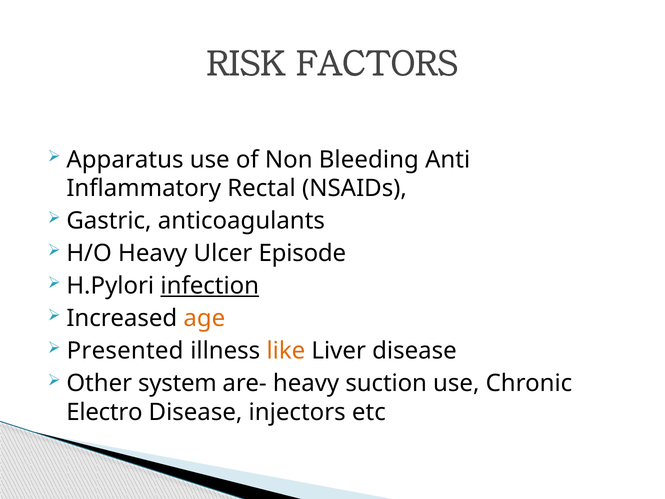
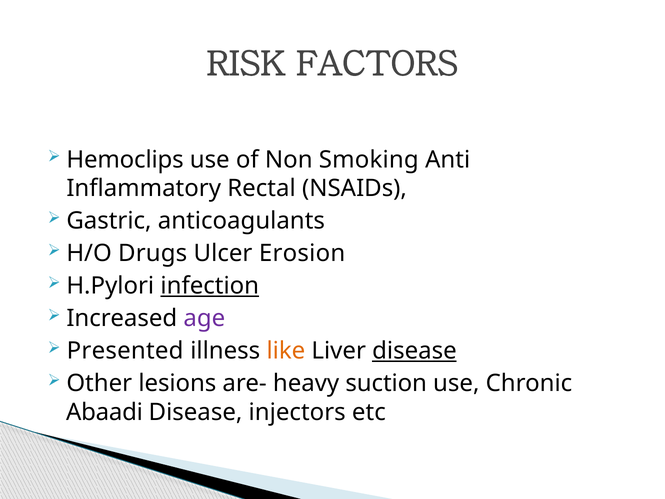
Apparatus: Apparatus -> Hemoclips (125, 160)
Bleeding: Bleeding -> Smoking (369, 160)
H/O Heavy: Heavy -> Drugs (153, 253)
Episode: Episode -> Erosion (302, 253)
age colour: orange -> purple (204, 318)
disease underline: none -> present (414, 351)
system: system -> lesions (177, 383)
Electro: Electro -> Abaadi (104, 412)
